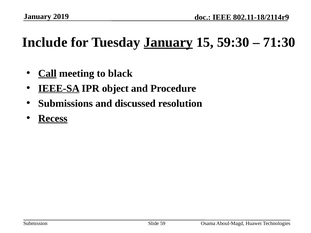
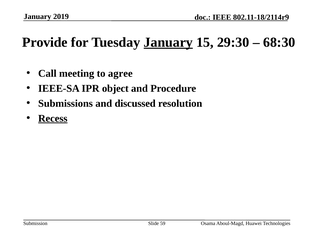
Include: Include -> Provide (45, 42)
59:30: 59:30 -> 29:30 (233, 42)
71:30: 71:30 -> 68:30 (279, 42)
Call underline: present -> none (47, 73)
black: black -> agree (120, 73)
IEEE-SA underline: present -> none (59, 88)
